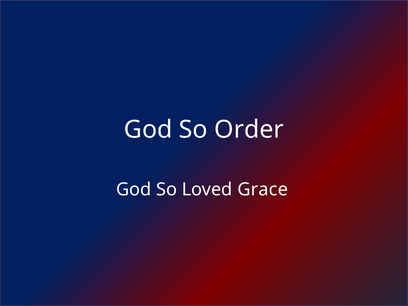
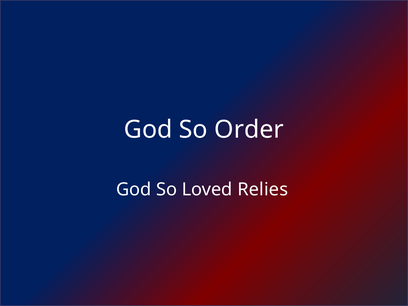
Grace: Grace -> Relies (263, 189)
